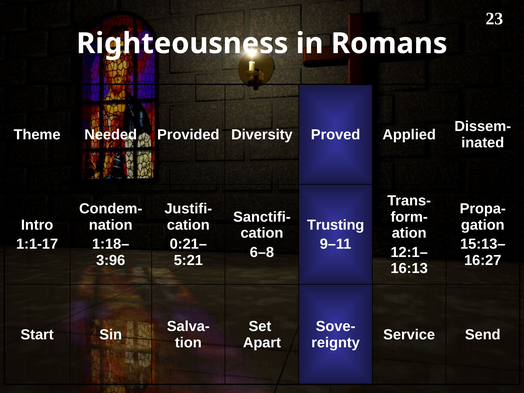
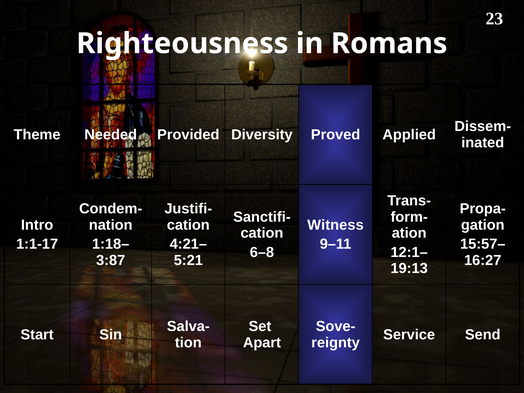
Trusting: Trusting -> Witness (336, 225)
0:21–: 0:21– -> 4:21– (188, 244)
15:13–: 15:13– -> 15:57– (483, 244)
3:96: 3:96 -> 3:87 (111, 260)
16:13: 16:13 -> 19:13 (409, 268)
